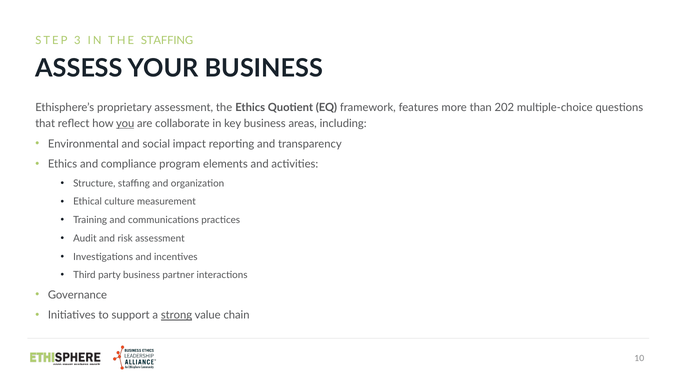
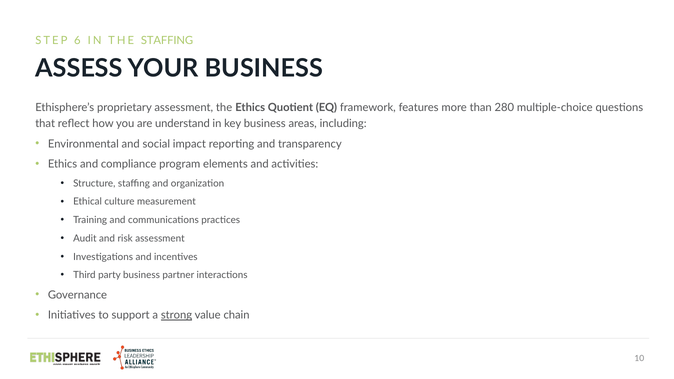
3: 3 -> 6 (77, 40)
202: 202 -> 280 (504, 107)
you underline: present -> none (125, 124)
collaborate: collaborate -> understand (182, 124)
